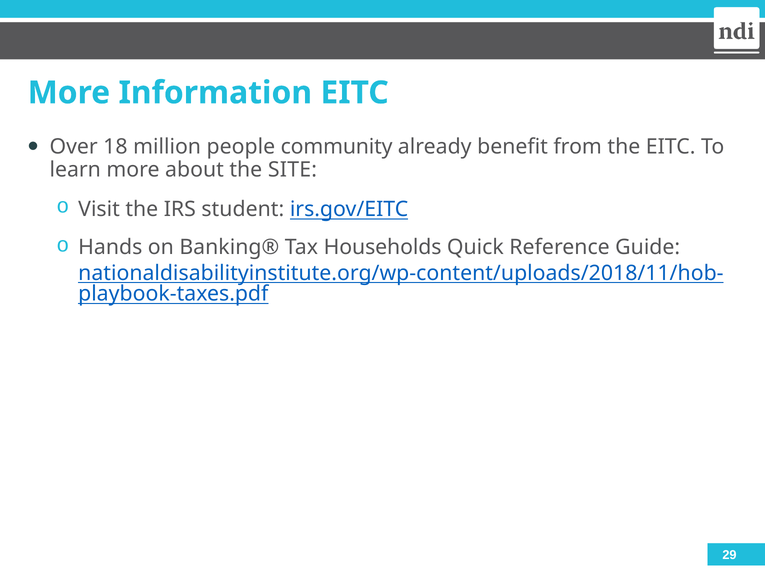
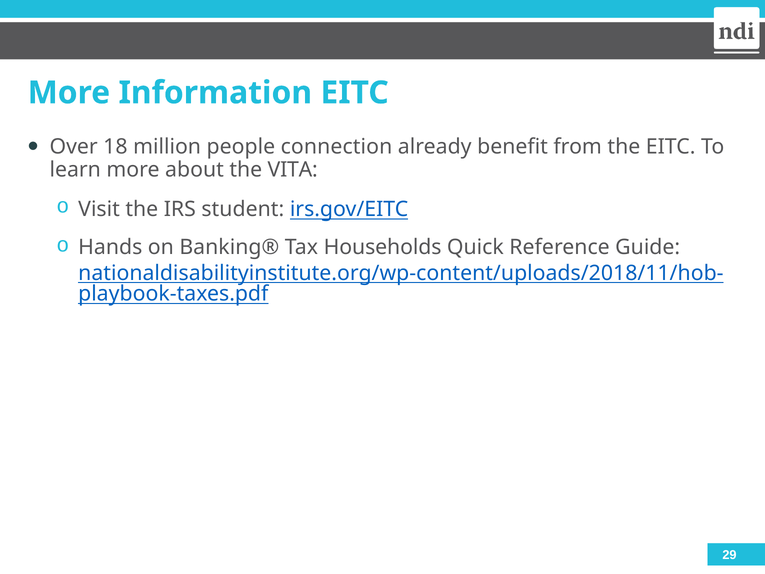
community: community -> connection (336, 147)
SITE: SITE -> VITA (293, 170)
